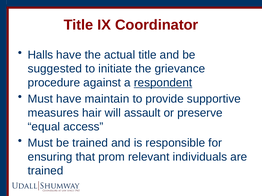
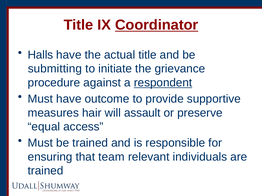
Coordinator underline: none -> present (157, 25)
suggested: suggested -> submitting (55, 69)
maintain: maintain -> outcome (107, 99)
prom: prom -> team (111, 157)
